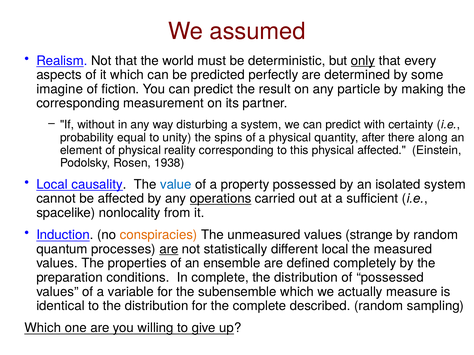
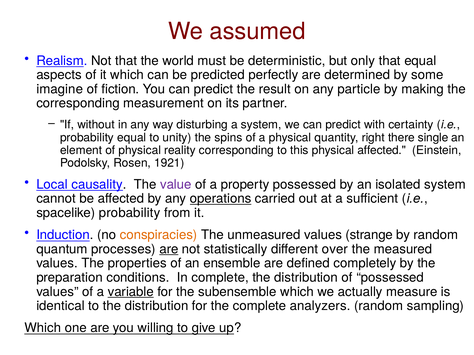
only underline: present -> none (363, 61)
that every: every -> equal (420, 61)
after: after -> right (373, 138)
along: along -> single (433, 138)
1938: 1938 -> 1921 (169, 163)
value colour: blue -> purple (176, 185)
spacelike nonlocality: nonlocality -> probability (130, 213)
different local: local -> over (335, 249)
variable underline: none -> present (131, 292)
described: described -> analyzers (320, 306)
